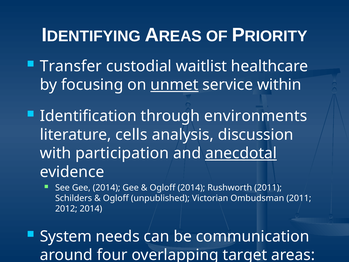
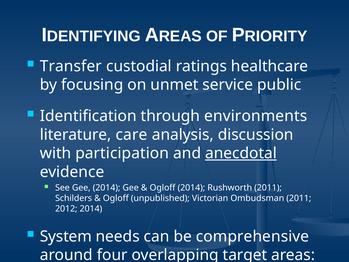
waitlist: waitlist -> ratings (201, 66)
unmet underline: present -> none (174, 85)
within: within -> public (279, 85)
cells: cells -> care (131, 135)
communication: communication -> comprehensive (253, 236)
